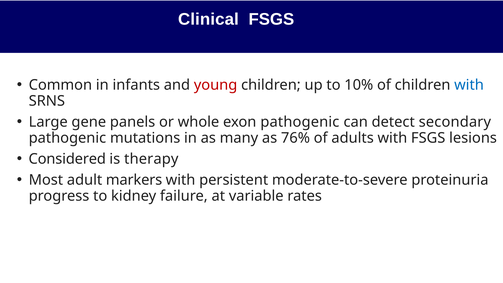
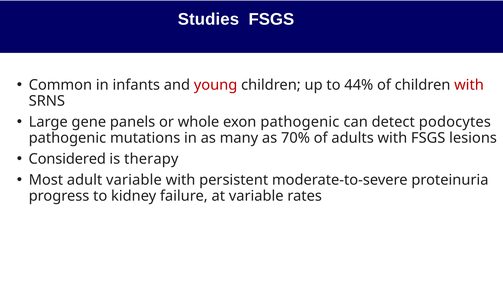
Clinical: Clinical -> Studies (208, 19)
10%: 10% -> 44% (359, 85)
with colour: blue -> red (469, 85)
secondary: secondary -> podocytes (455, 122)
76%: 76% -> 70% (295, 138)
adult markers: markers -> variable (134, 180)
